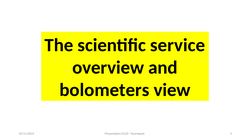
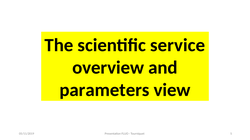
bolometers: bolometers -> parameters (104, 90)
